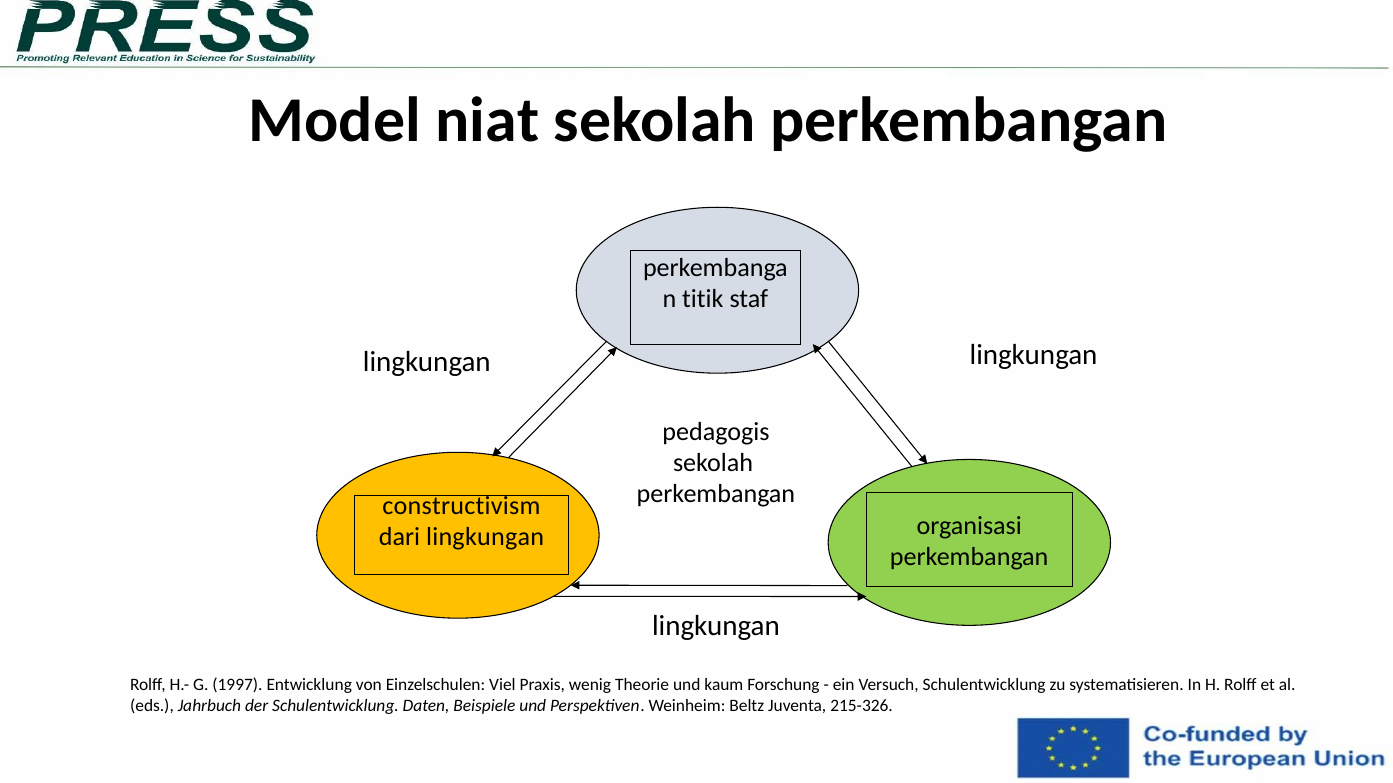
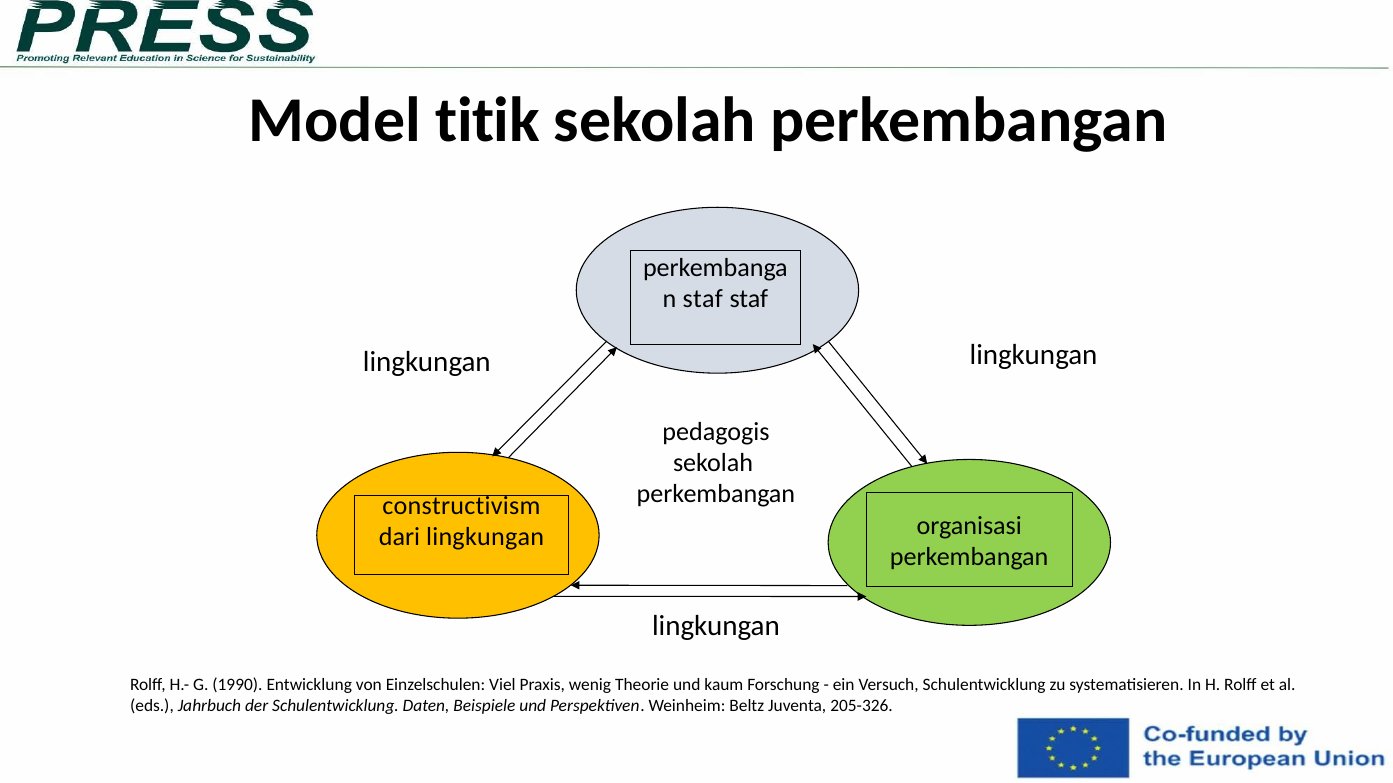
niat: niat -> titik (488, 121)
titik: titik -> staf (703, 299)
1997: 1997 -> 1990 (237, 685)
215-326: 215-326 -> 205-326 (862, 706)
